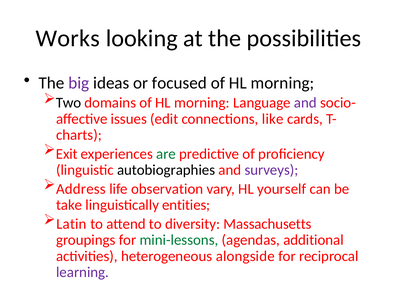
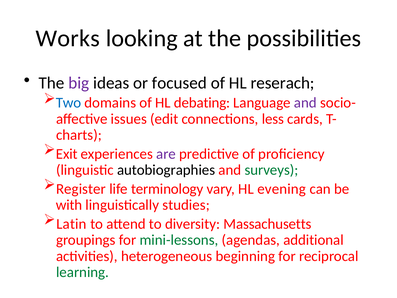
morning: morning -> reserach (283, 83)
Two colour: black -> blue (69, 103)
domains of HL morning: morning -> debating (202, 103)
like: like -> less (273, 119)
are colour: green -> purple (166, 154)
surveys colour: purple -> green (271, 170)
Address: Address -> Register (81, 189)
observation: observation -> terminology (167, 189)
yourself: yourself -> evening (282, 189)
take: take -> with (69, 205)
entities: entities -> studies (186, 205)
alongside: alongside -> beginning (245, 256)
learning colour: purple -> green (83, 272)
